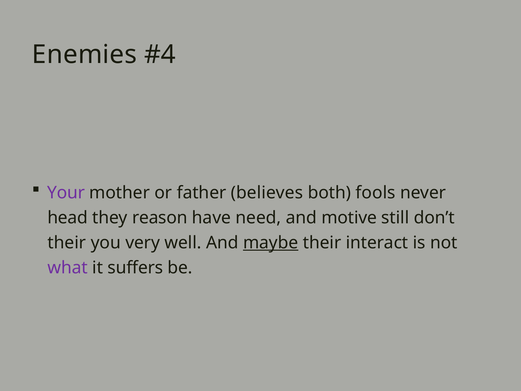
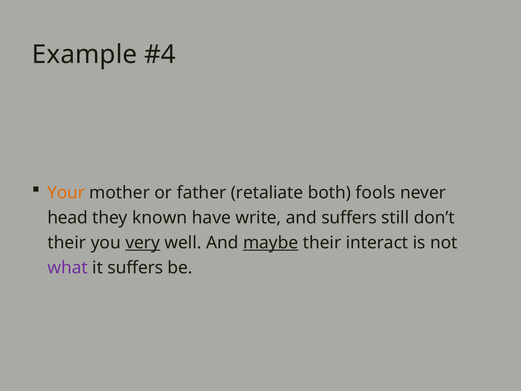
Enemies: Enemies -> Example (85, 55)
Your colour: purple -> orange (66, 193)
believes: believes -> retaliate (267, 193)
reason: reason -> known (160, 218)
need: need -> write (258, 218)
and motive: motive -> suffers (349, 218)
very underline: none -> present (143, 243)
